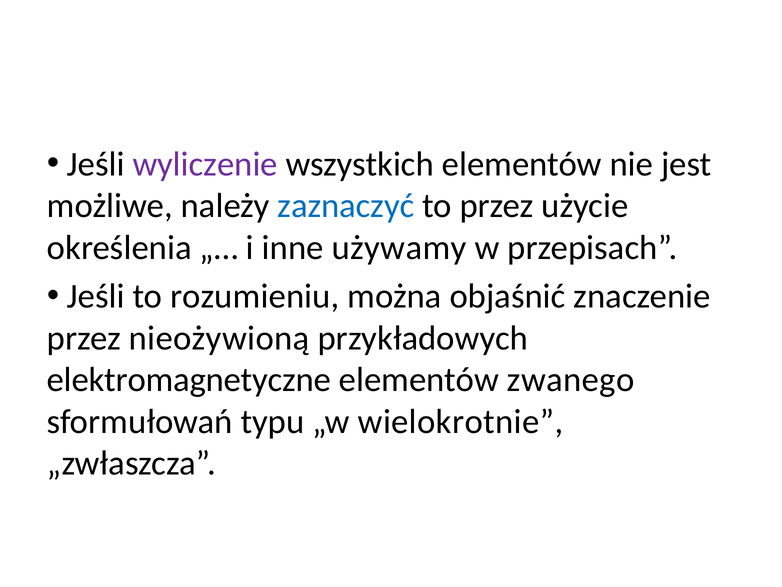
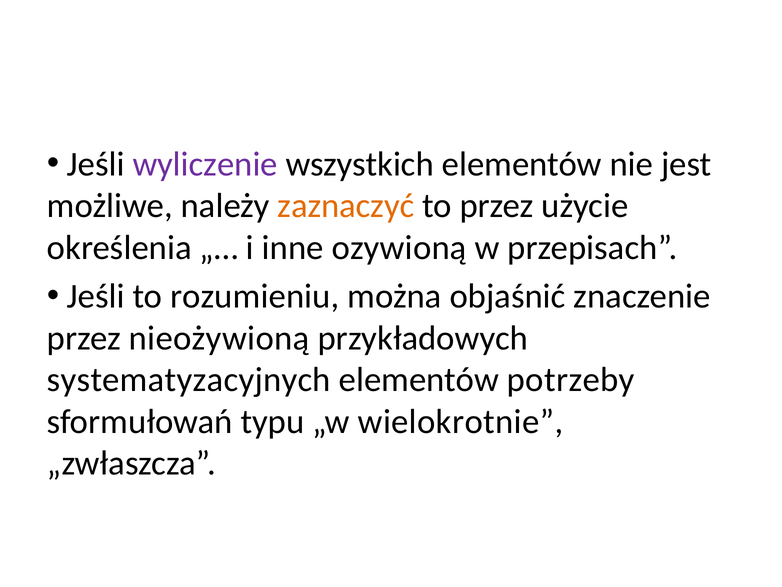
zaznaczyć colour: blue -> orange (346, 206)
używamy: używamy -> ozywioną (399, 247)
elektromagnetyczne: elektromagnetyczne -> systematyzacyjnych (189, 380)
zwanego: zwanego -> potrzeby (571, 380)
